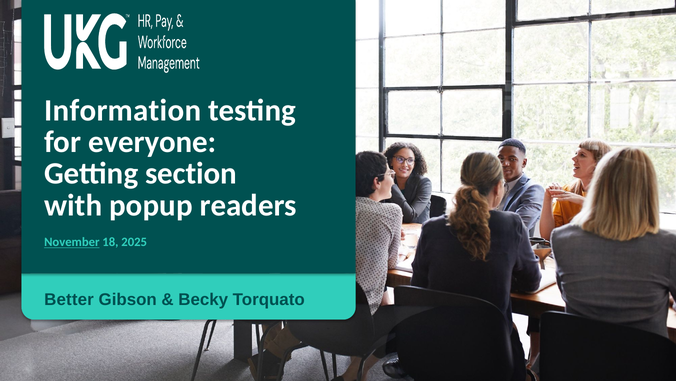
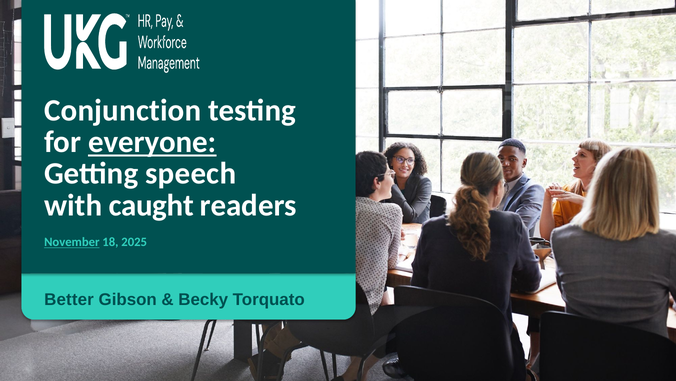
Information: Information -> Conjunction (123, 110)
everyone underline: none -> present (152, 142)
section: section -> speech (191, 173)
popup: popup -> caught (151, 205)
